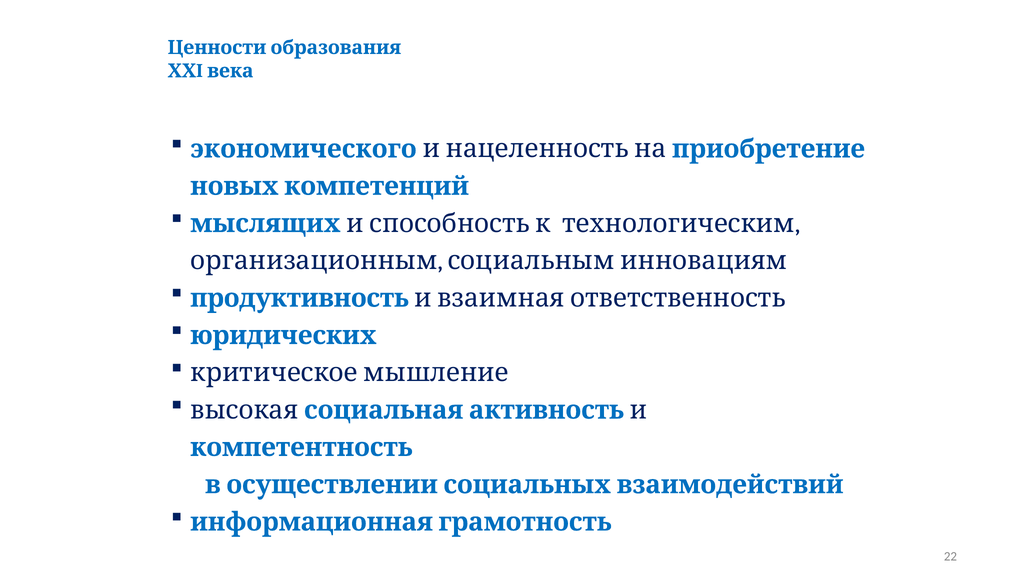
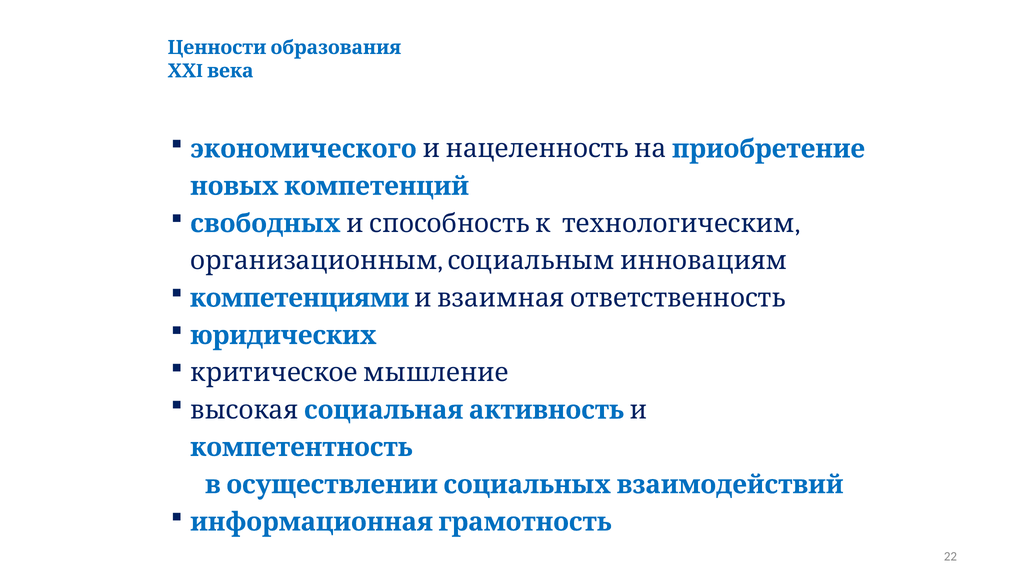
мыслящих: мыслящих -> свободных (265, 223)
продуктивность: продуктивность -> компетенциями (300, 298)
